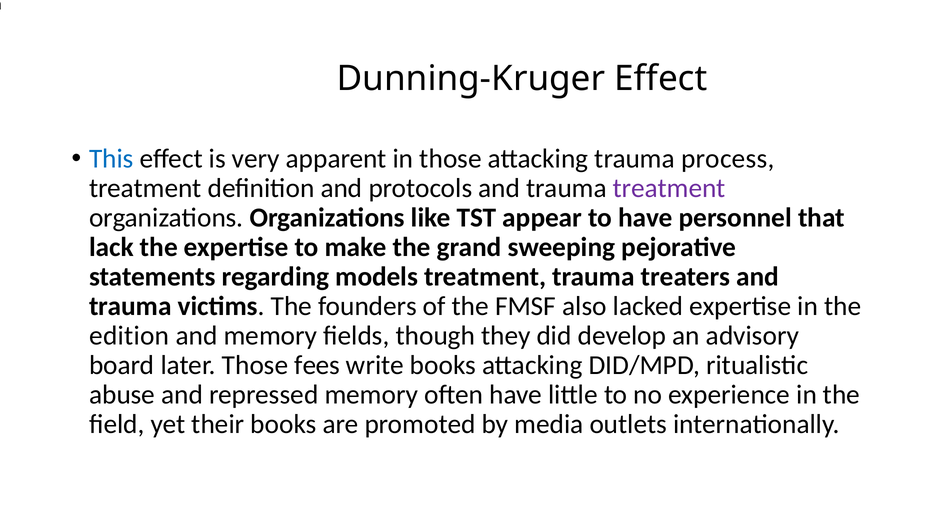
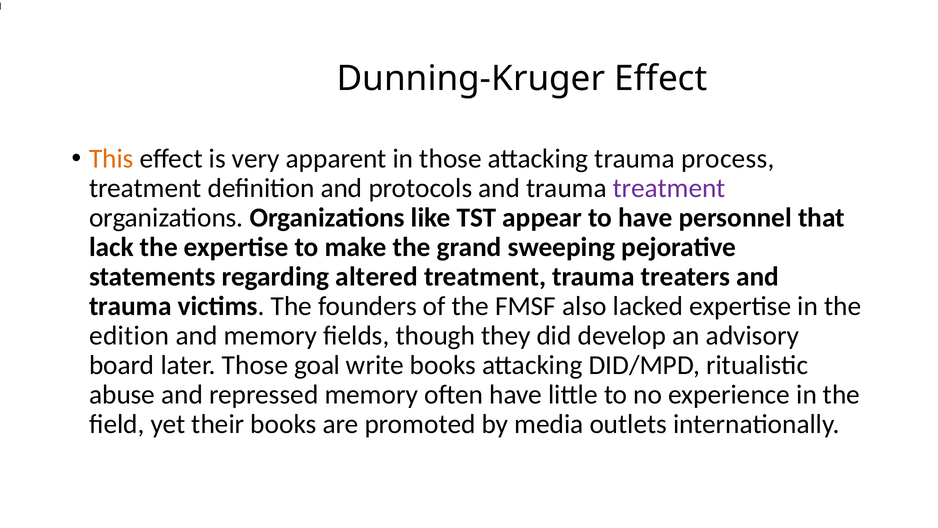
This colour: blue -> orange (111, 159)
models: models -> altered (377, 277)
fees: fees -> goal (317, 365)
